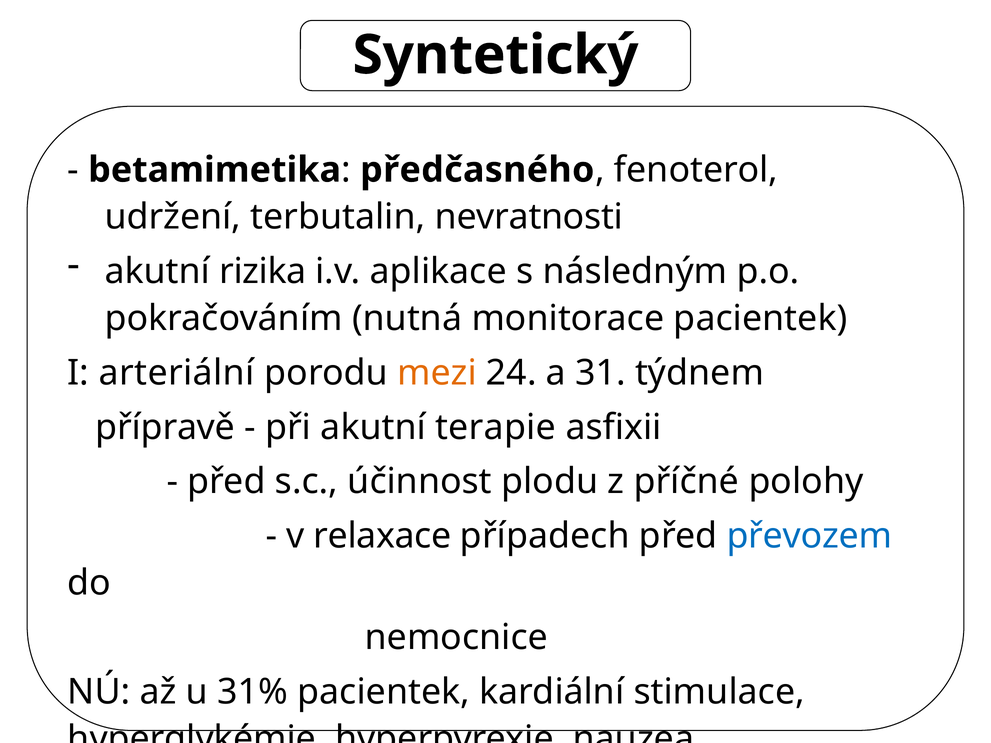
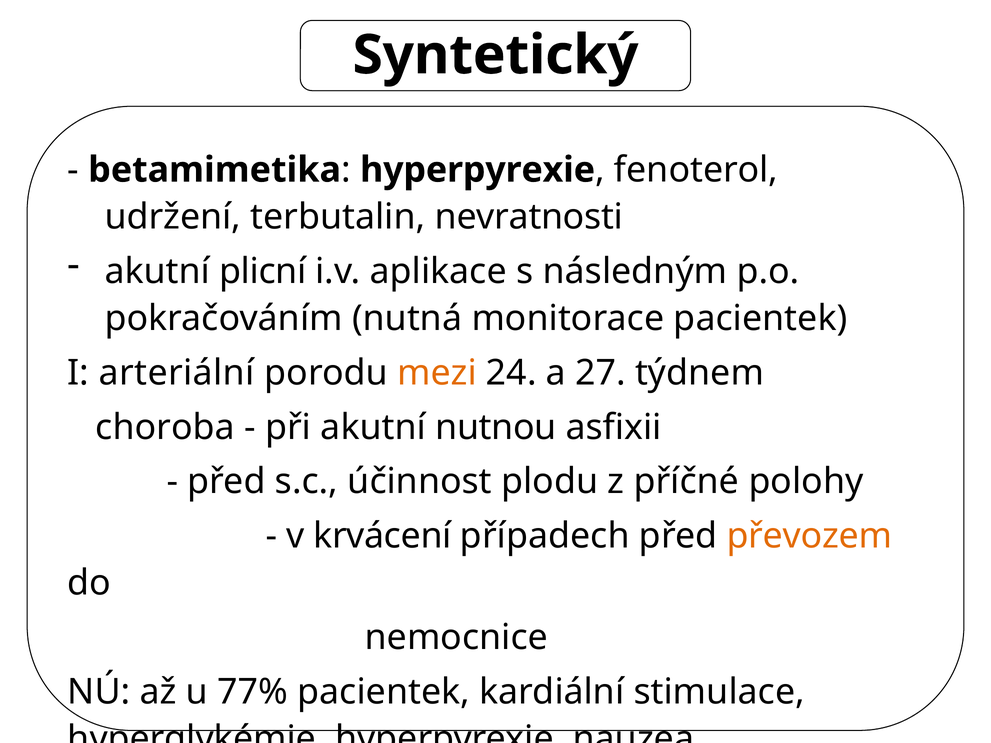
předčasného: předčasného -> hyperpyrexie (478, 170)
rizika: rizika -> plicní (263, 271)
31: 31 -> 27 (601, 373)
přípravě: přípravě -> choroba (165, 427)
terapie: terapie -> nutnou (496, 427)
relaxace: relaxace -> krvácení (382, 536)
převozem colour: blue -> orange (809, 536)
31%: 31% -> 77% (253, 692)
